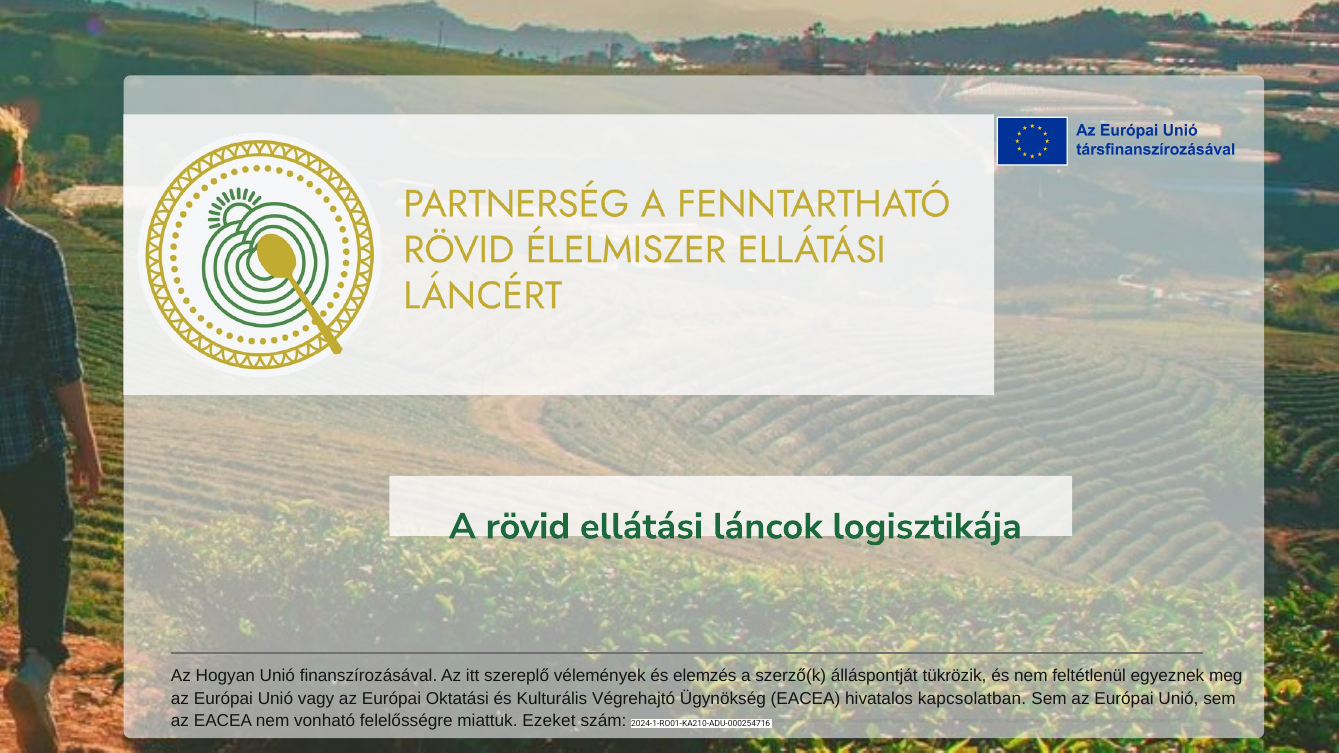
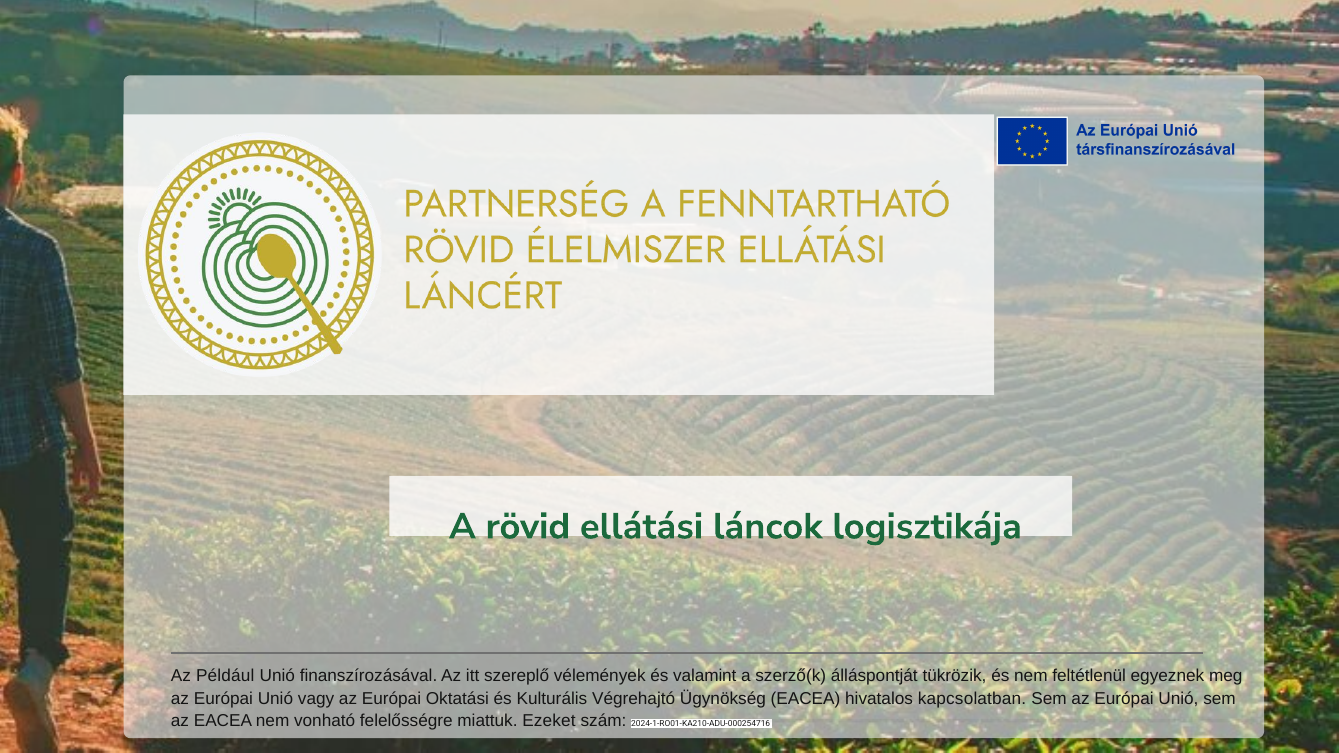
Hogyan: Hogyan -> Például (225, 676)
elemzés: elemzés -> valamint (705, 676)
